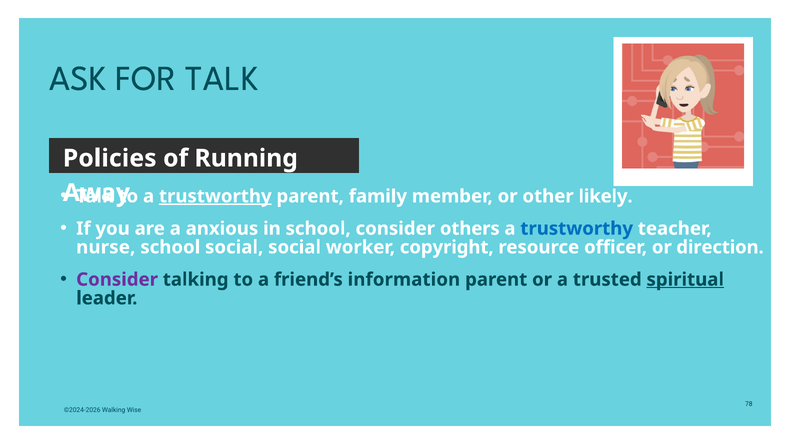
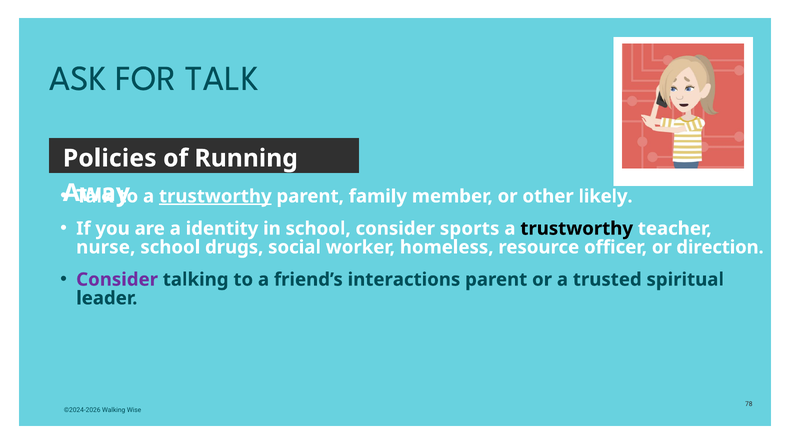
anxious: anxious -> identity (222, 229)
others: others -> sports (470, 229)
trustworthy colour: blue -> black (577, 229)
school social: social -> drugs (234, 247)
copyright: copyright -> homeless (447, 247)
information: information -> interactions (404, 280)
spiritual underline: present -> none (685, 280)
